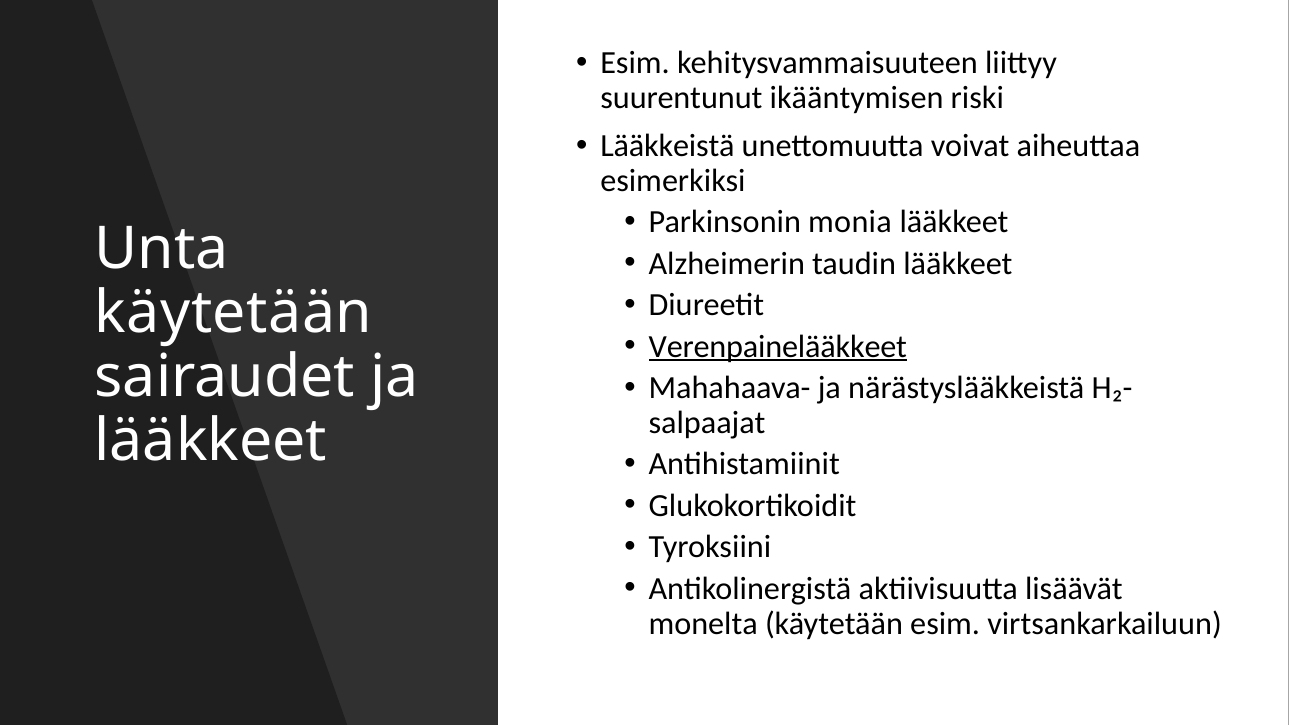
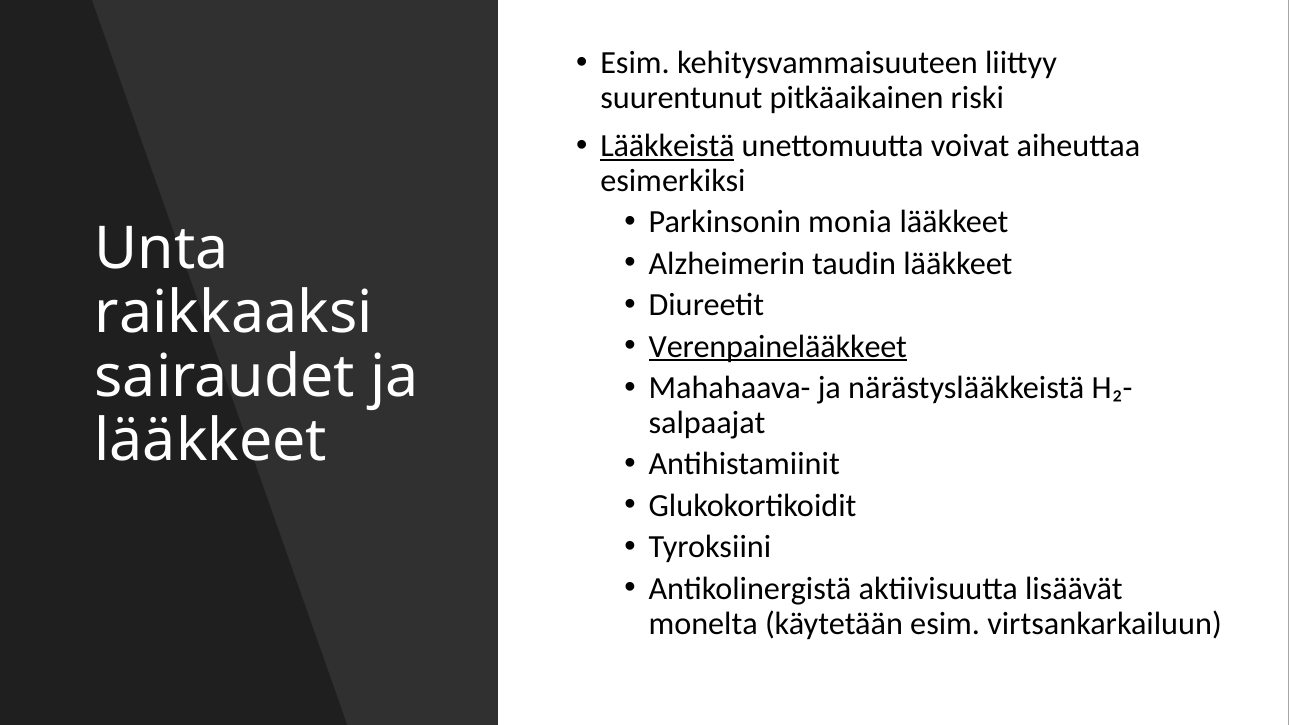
ikääntymisen: ikääntymisen -> pitkäaikainen (857, 97)
Lääkkeistä underline: none -> present (667, 146)
käytetään: käytetään -> raikkaaksi (234, 313)
